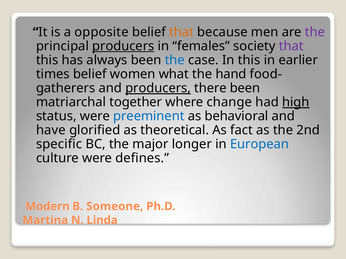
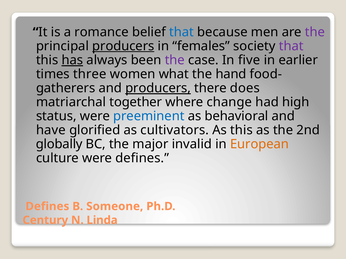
opposite: opposite -> romance (102, 32)
that colour: orange -> blue (182, 32)
has underline: none -> present (72, 60)
the colour: blue -> purple (175, 60)
In this: this -> five (249, 60)
times belief: belief -> three (90, 74)
there been: been -> does (245, 88)
high underline: present -> none (296, 102)
theoretical: theoretical -> cultivators (175, 130)
As fact: fact -> this (241, 130)
specific: specific -> globally (59, 144)
longer: longer -> invalid (192, 144)
European colour: blue -> orange (259, 144)
Modern: Modern -> Defines (47, 207)
Martina: Martina -> Century (45, 221)
